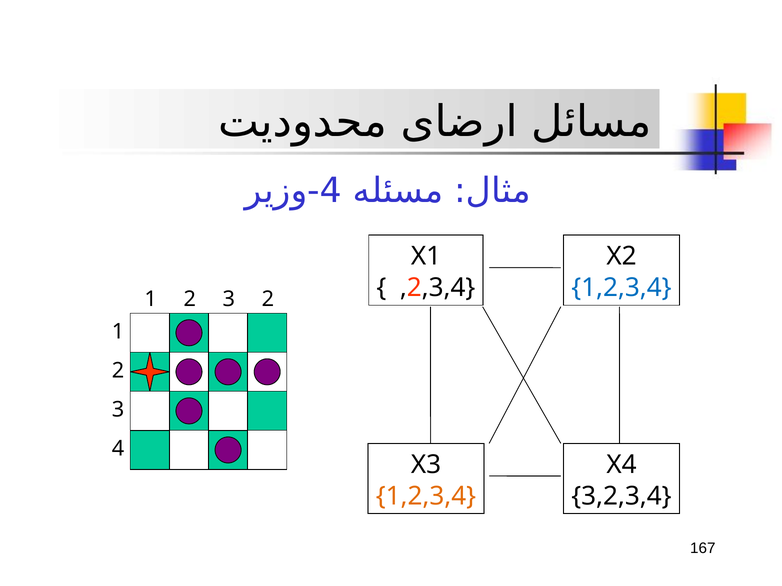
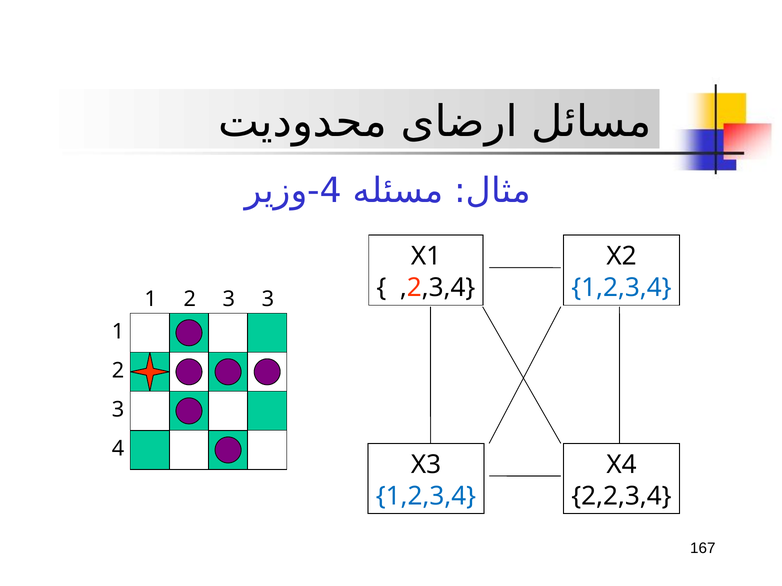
2 2: 2 -> 3 (268, 299)
1,2,3,4 colour: orange -> blue (426, 496)
3,2,3,4: 3,2,3,4 -> 2,2,3,4 (621, 496)
